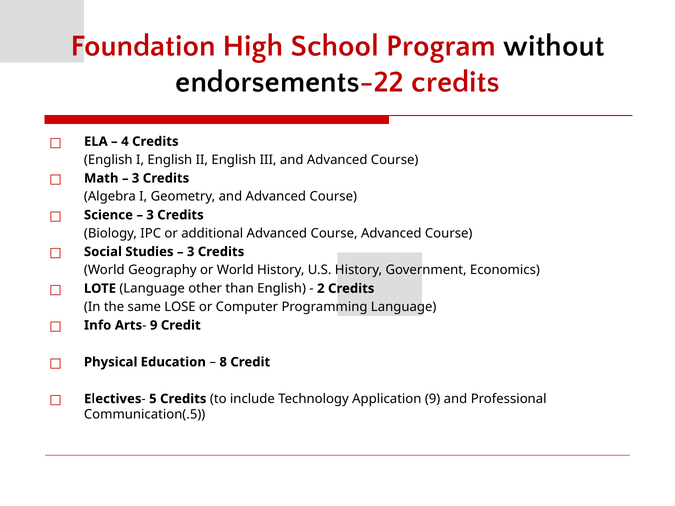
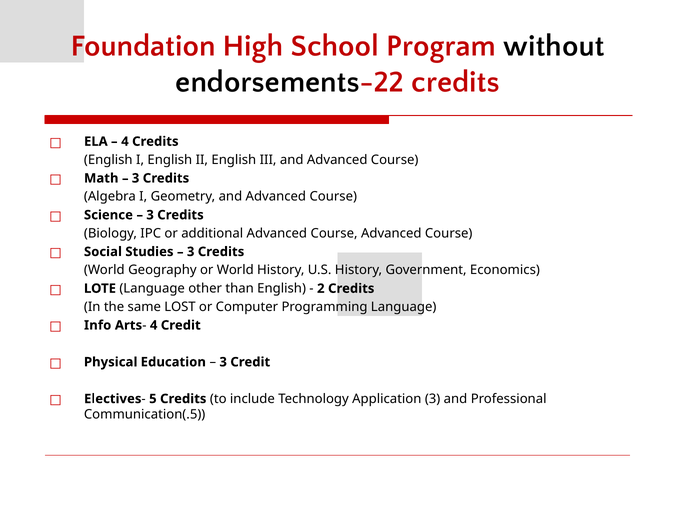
LOSE: LOSE -> LOST (180, 307)
Arts- 9: 9 -> 4 (154, 325)
8: 8 -> 3 (223, 362)
Application 9: 9 -> 3 (433, 399)
